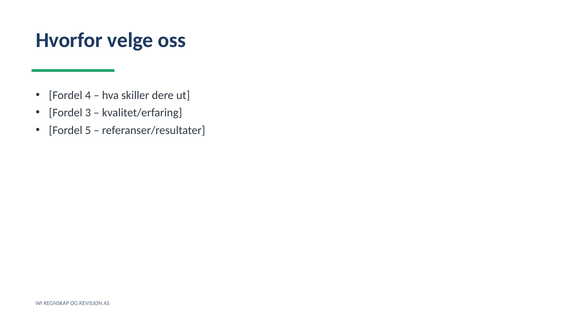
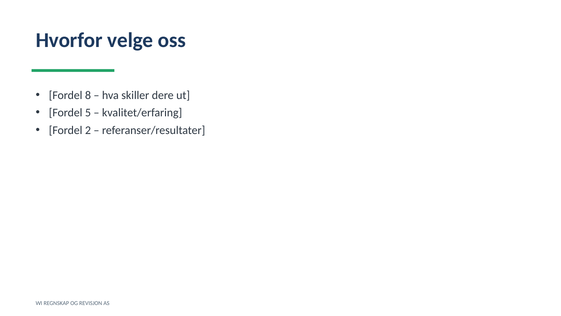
4: 4 -> 8 (88, 95)
3: 3 -> 5 (88, 113)
5: 5 -> 2 (88, 130)
